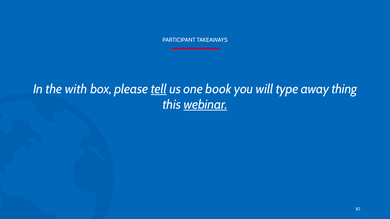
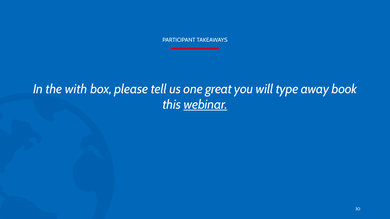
tell underline: present -> none (159, 89)
book: book -> great (219, 89)
thing: thing -> book (344, 89)
